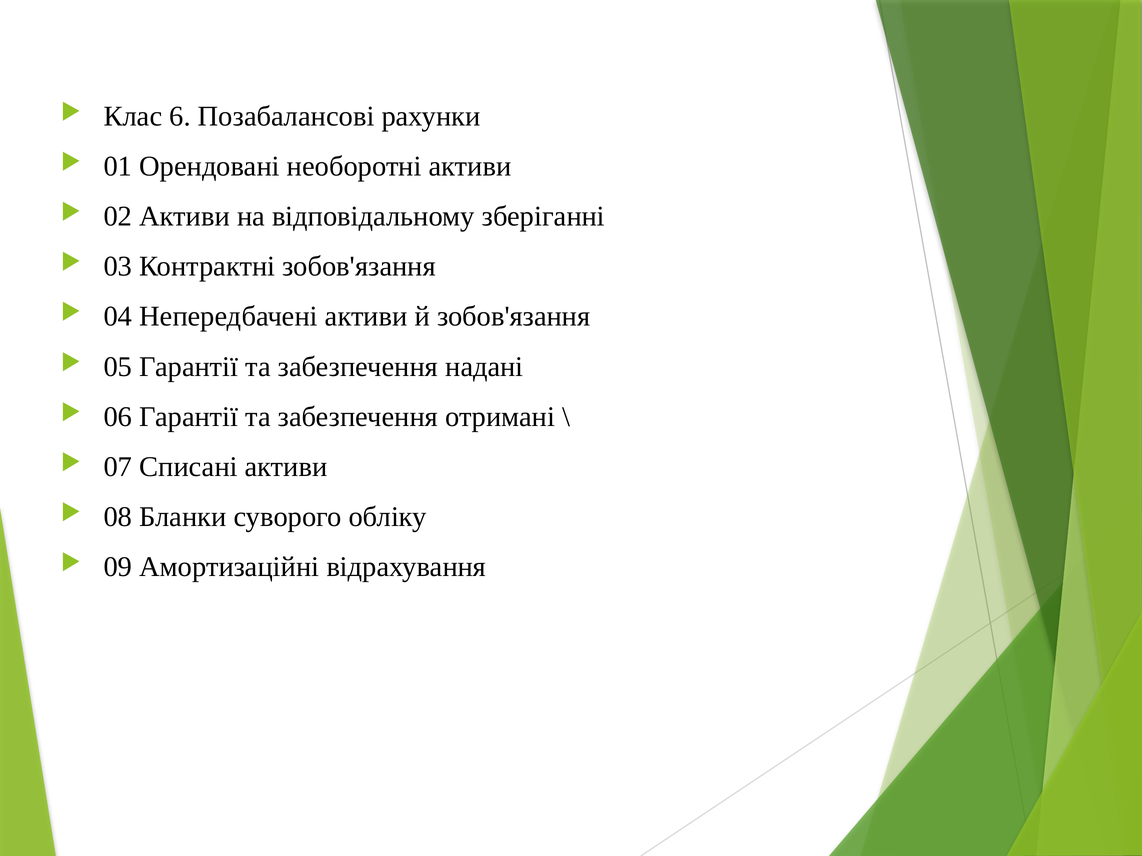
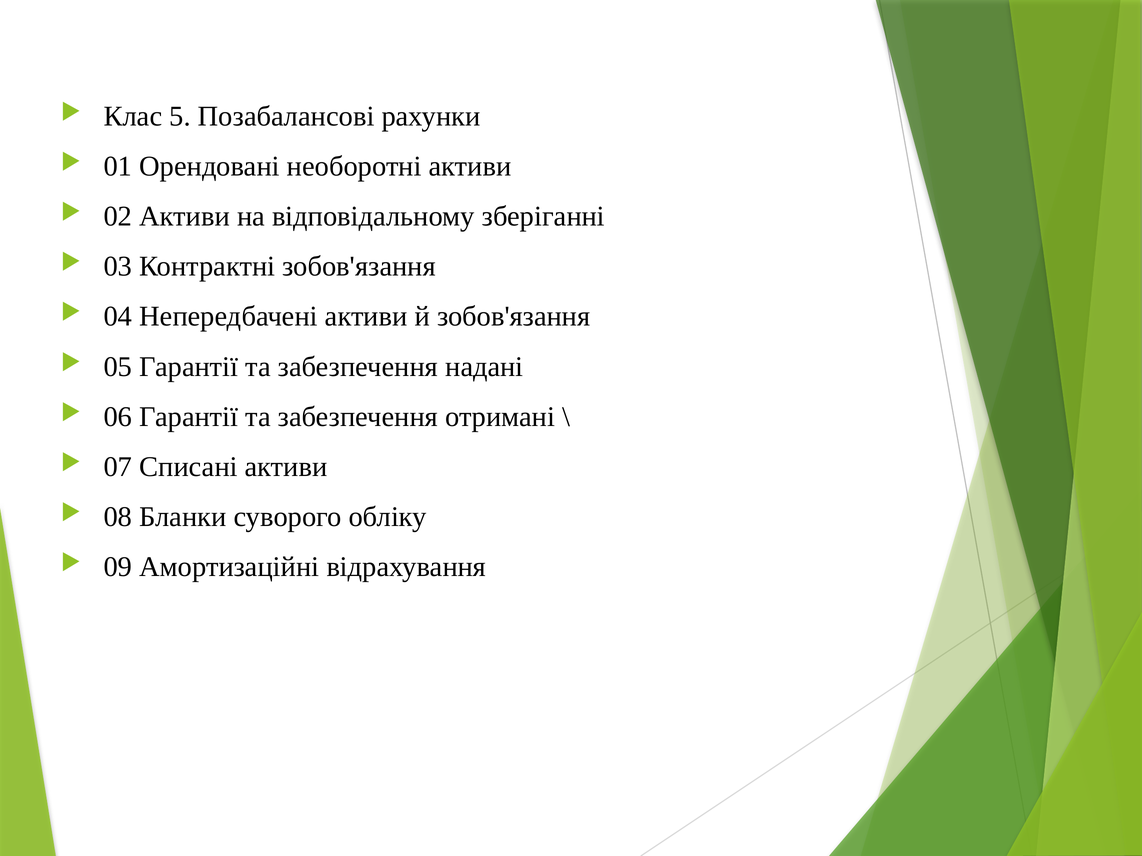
6: 6 -> 5 (180, 116)
